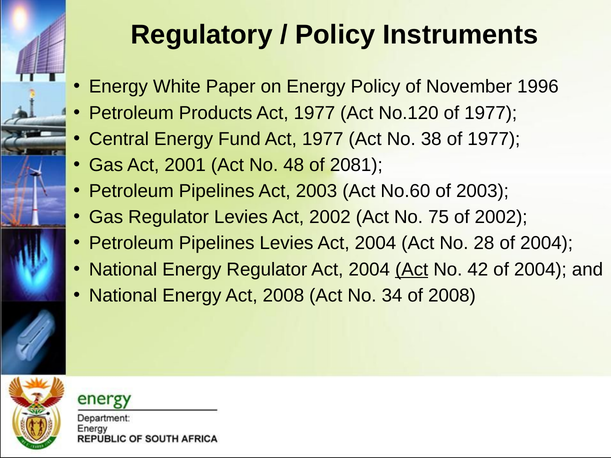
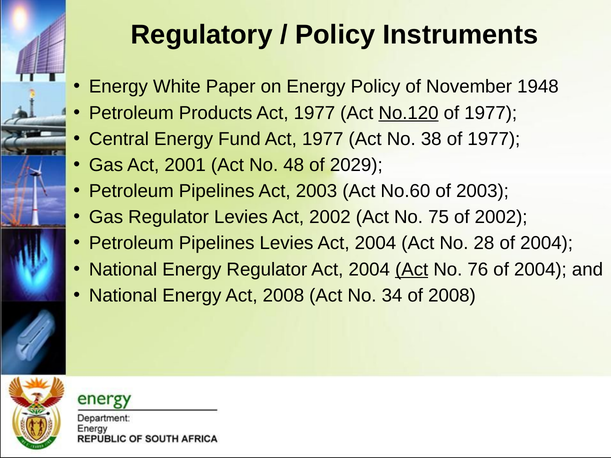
1996: 1996 -> 1948 (538, 87)
No.120 underline: none -> present (409, 113)
2081: 2081 -> 2029 (356, 165)
42: 42 -> 76 (478, 270)
